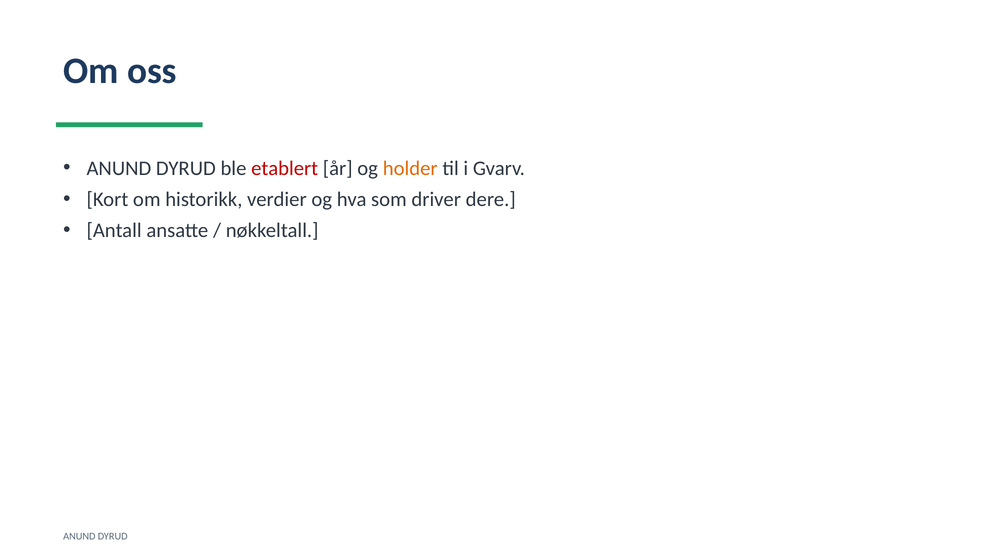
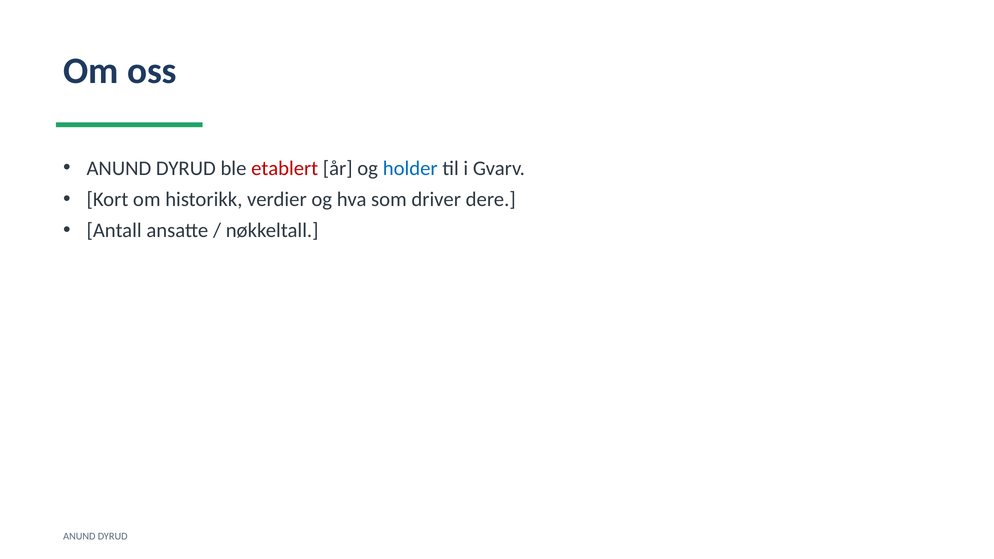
holder colour: orange -> blue (410, 168)
